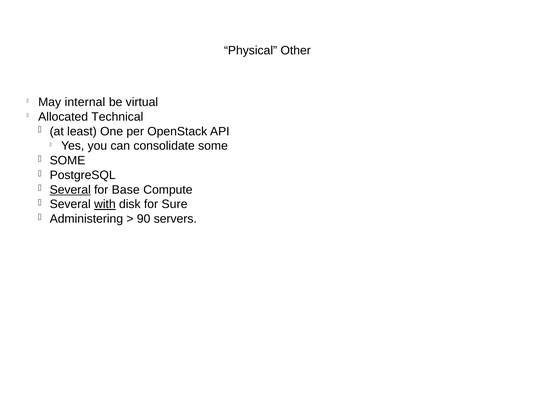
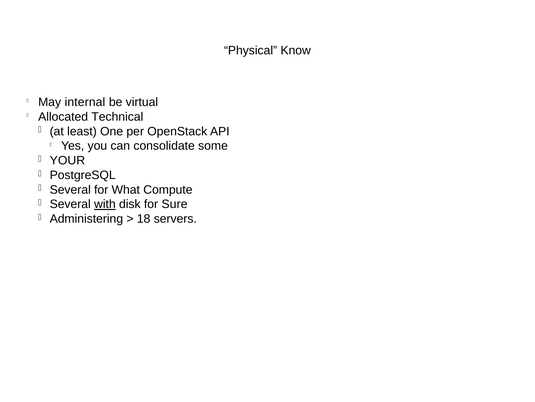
Other: Other -> Know (296, 50)
SOME: SOME -> YOUR (67, 160)
Several underline: present -> none (70, 189)
Base: Base -> What (126, 189)
90: 90 -> 18 (144, 219)
